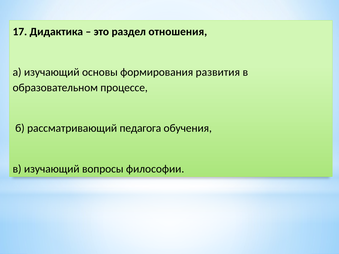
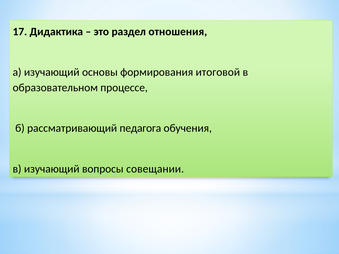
развития: развития -> итоговой (218, 72)
философии: философии -> совещании (155, 169)
